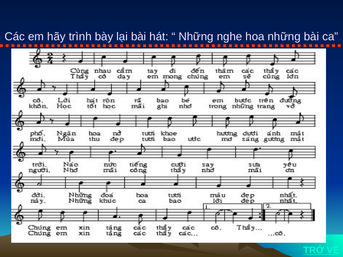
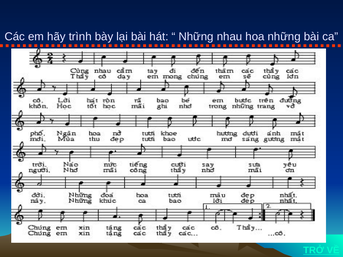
nghe: nghe -> nhau (229, 37)
